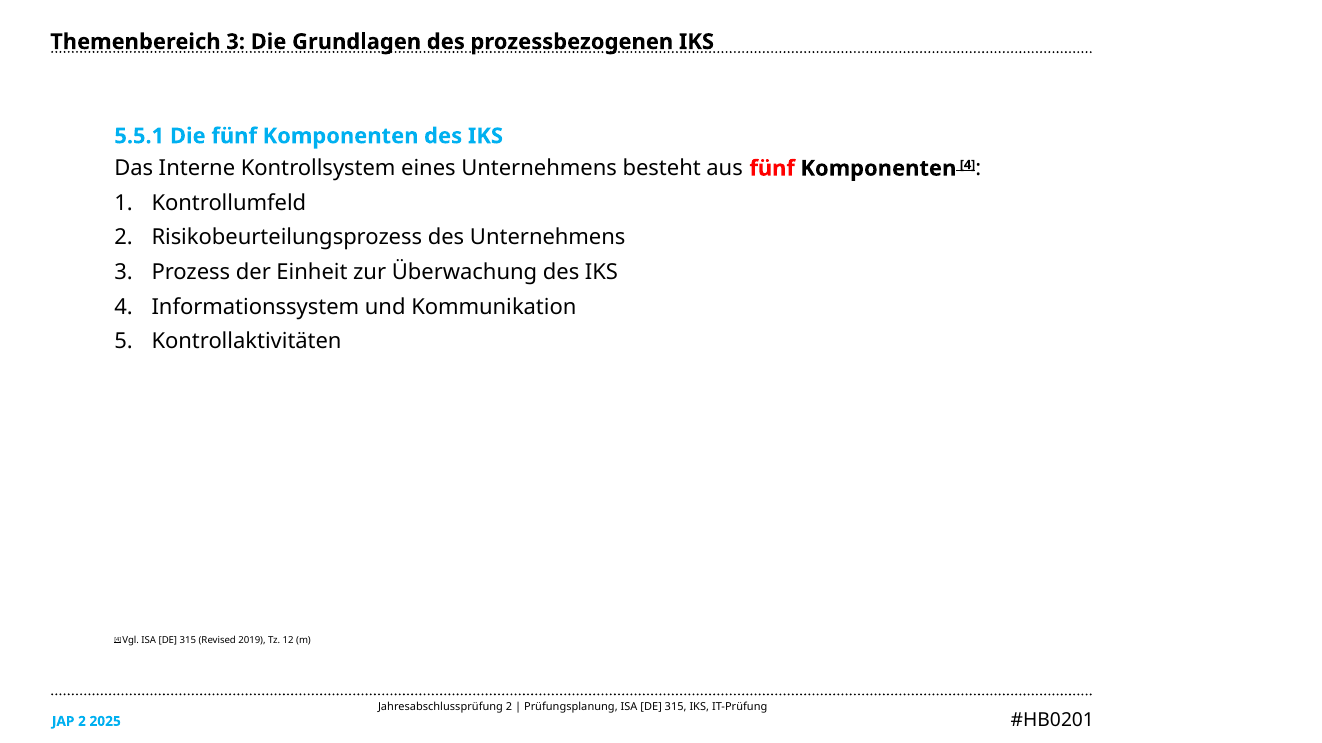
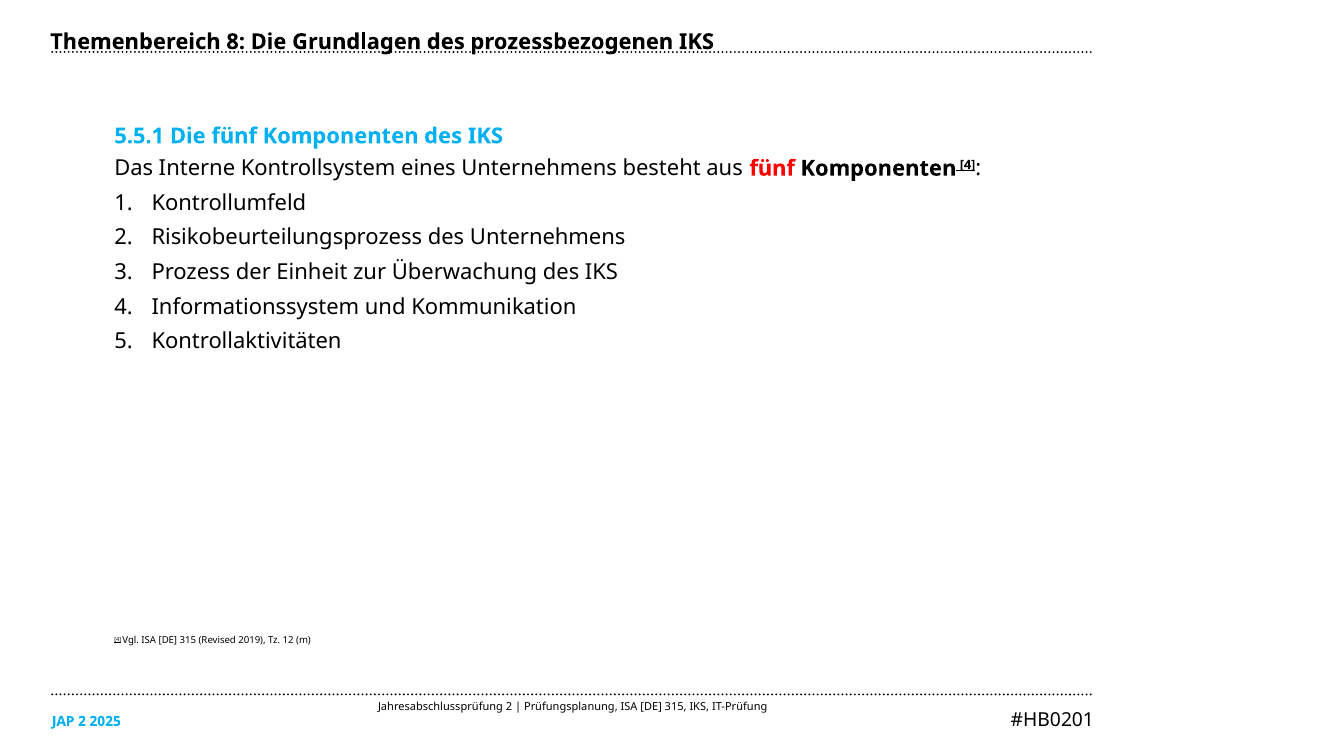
Themenbereich 3: 3 -> 8 (236, 42)
